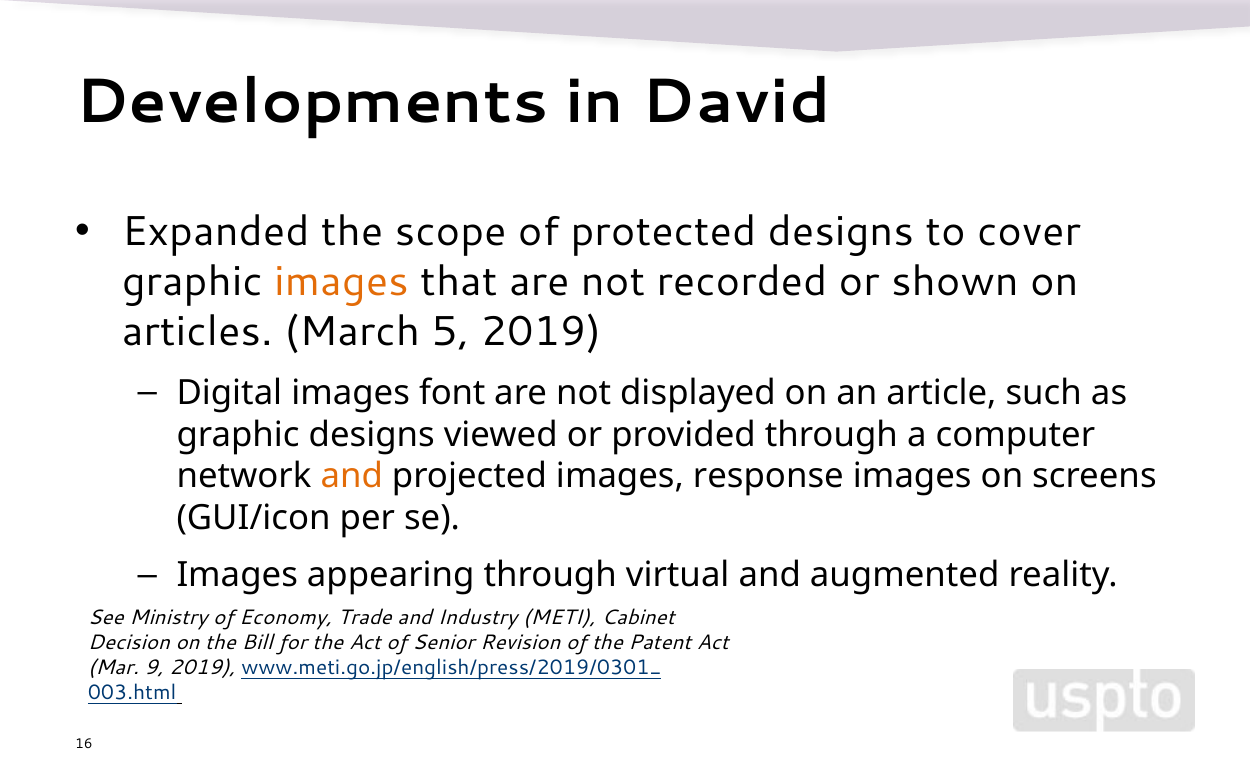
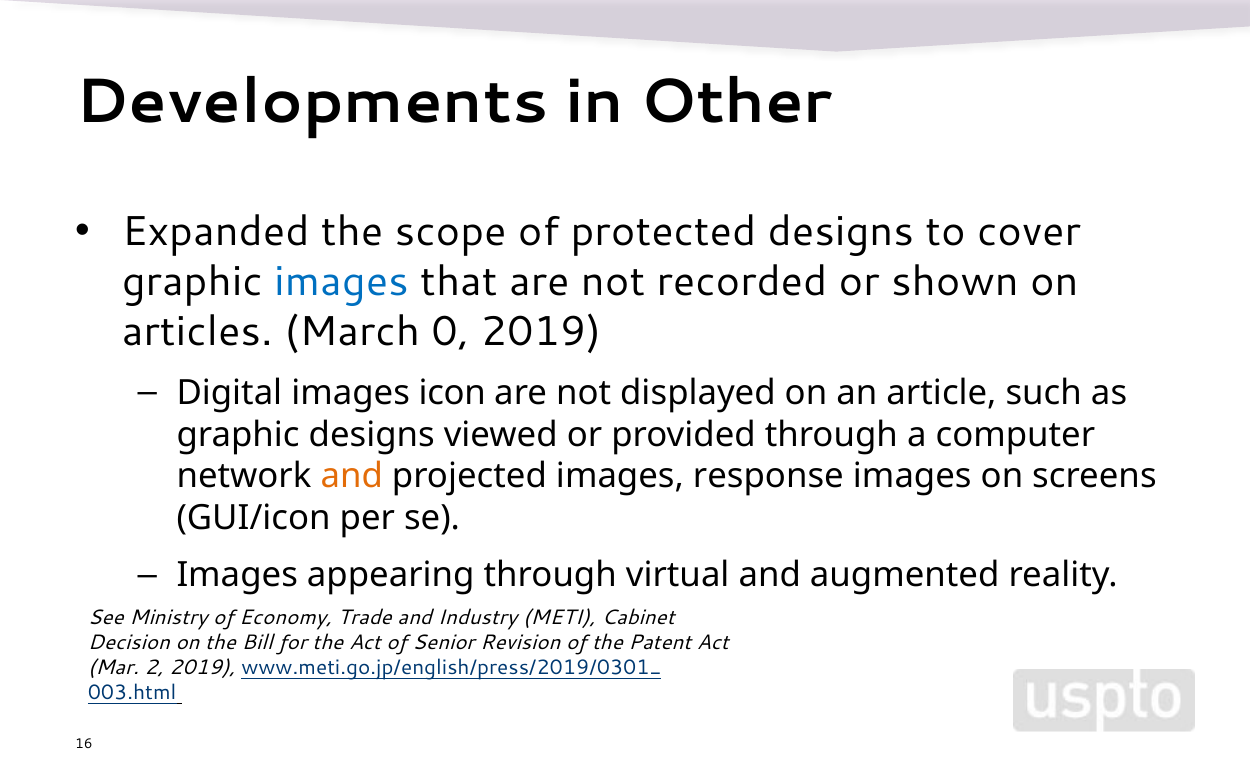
David: David -> Other (737, 102)
images colour: orange -> blue (342, 282)
5: 5 -> 0 (450, 332)
font: font -> icon (452, 393)
9: 9 -> 2 (154, 668)
